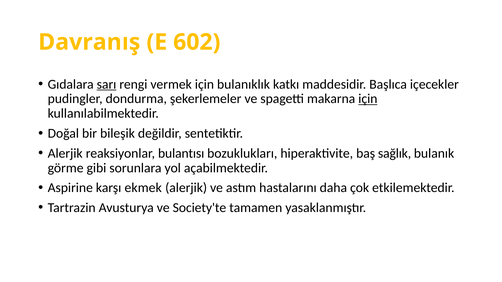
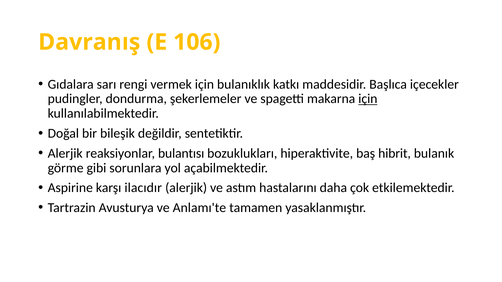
602: 602 -> 106 (197, 42)
sarı underline: present -> none (107, 84)
sağlık: sağlık -> hibrit (395, 153)
ekmek: ekmek -> ilacıdır (143, 188)
Society'te: Society'te -> Anlamı'te (199, 208)
